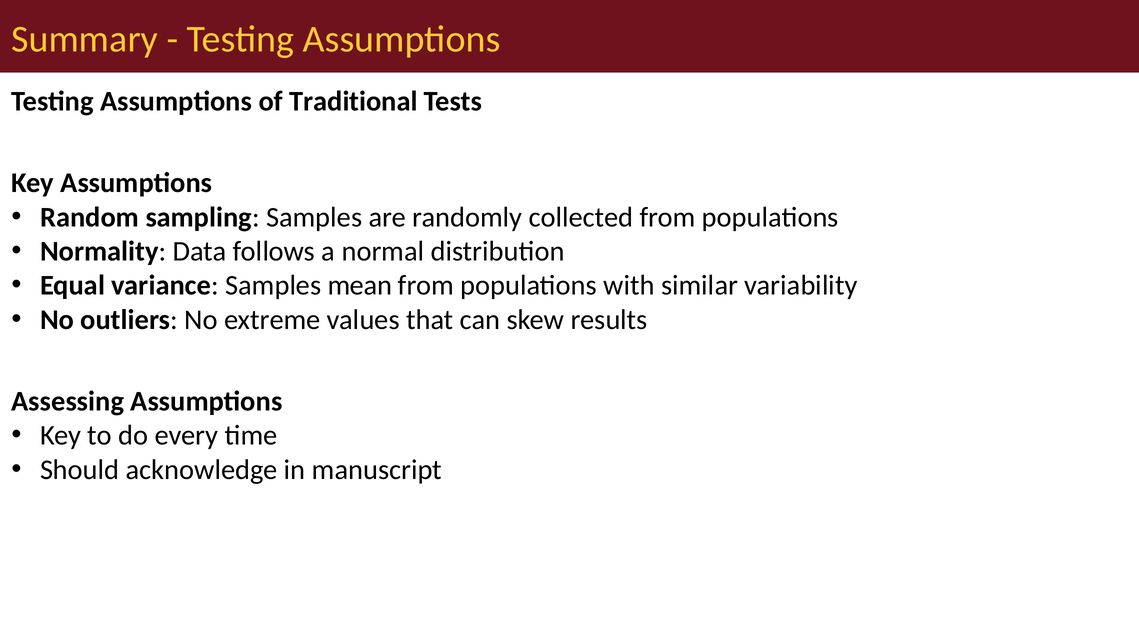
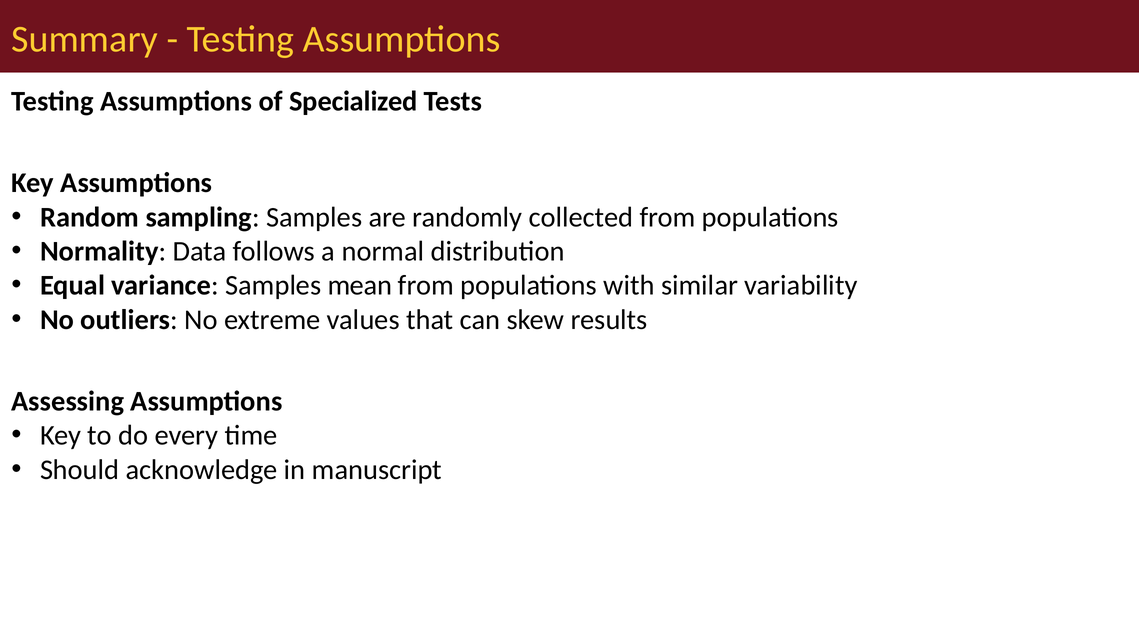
Traditional: Traditional -> Specialized (353, 101)
